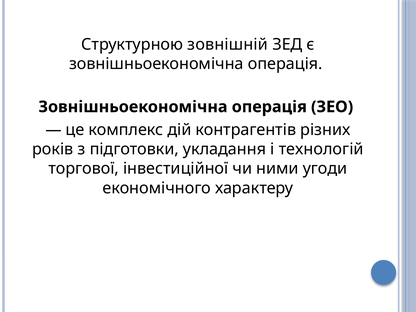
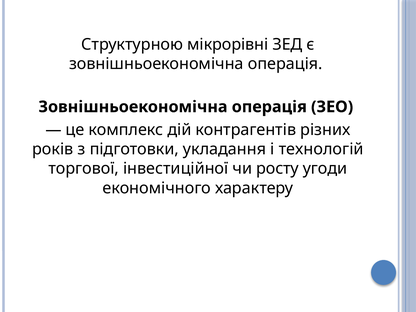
зовнішній: зовнішній -> мікрорівні (228, 44)
ними: ними -> росту (278, 169)
